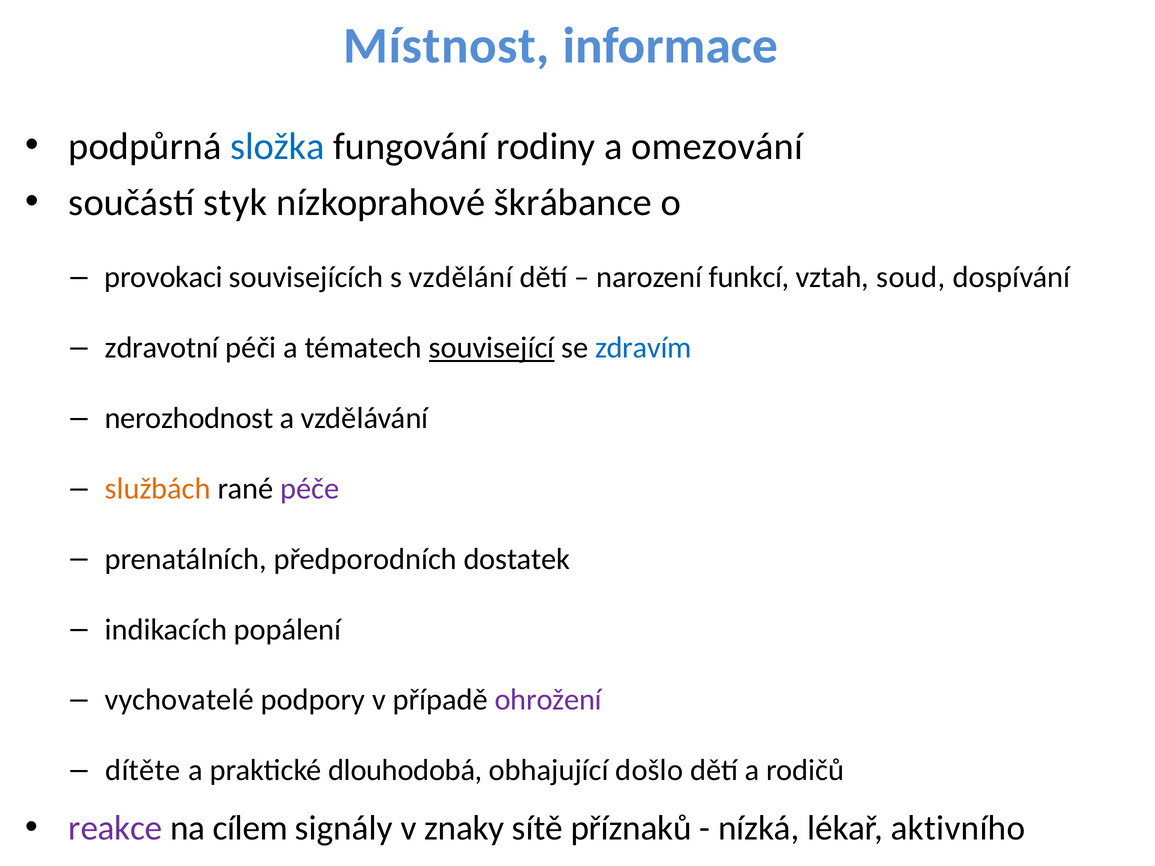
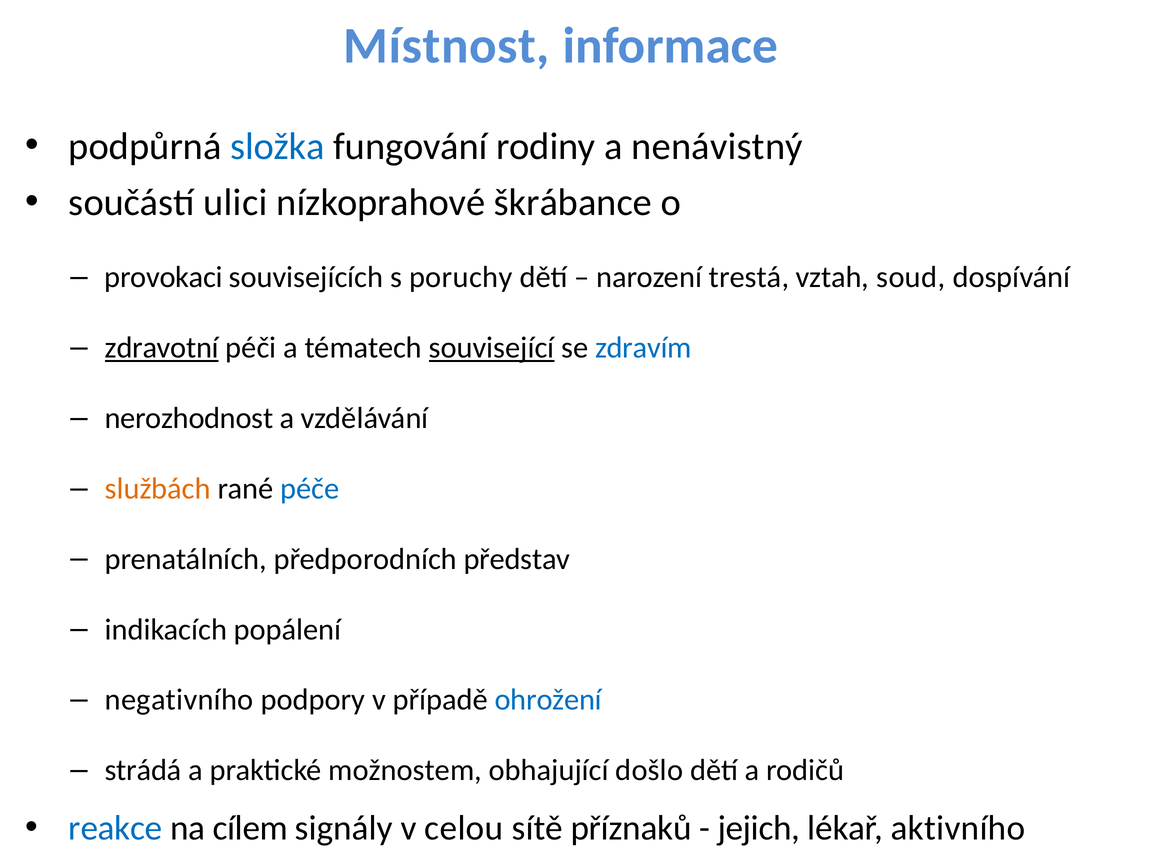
omezování: omezování -> nenávistný (717, 146)
styk: styk -> ulici (235, 203)
vzdělání: vzdělání -> poruchy (461, 278)
funkcí: funkcí -> trestá (749, 278)
zdravotní underline: none -> present (162, 348)
péče colour: purple -> blue (310, 489)
dostatek: dostatek -> představ (517, 559)
vychovatelé: vychovatelé -> negativního (179, 700)
ohrožení colour: purple -> blue (548, 700)
dítěte: dítěte -> strádá (143, 771)
dlouhodobá: dlouhodobá -> možnostem (405, 771)
reakce colour: purple -> blue (115, 828)
znaky: znaky -> celou (464, 828)
nízká: nízká -> jejich (759, 828)
